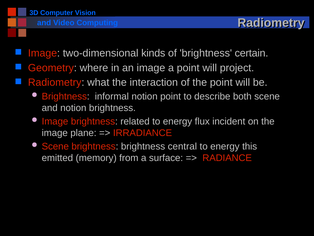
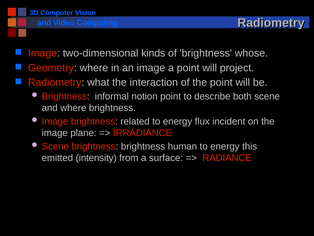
certain: certain -> whose (251, 53)
and notion: notion -> where (73, 108)
central: central -> human (182, 146)
memory: memory -> intensity (96, 158)
